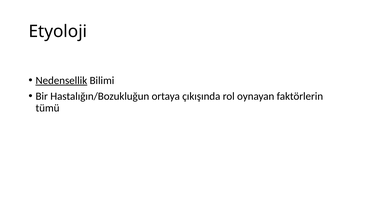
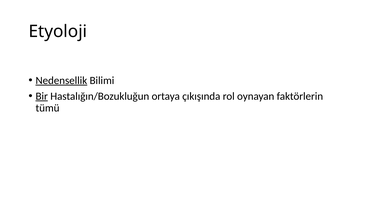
Bir underline: none -> present (42, 96)
